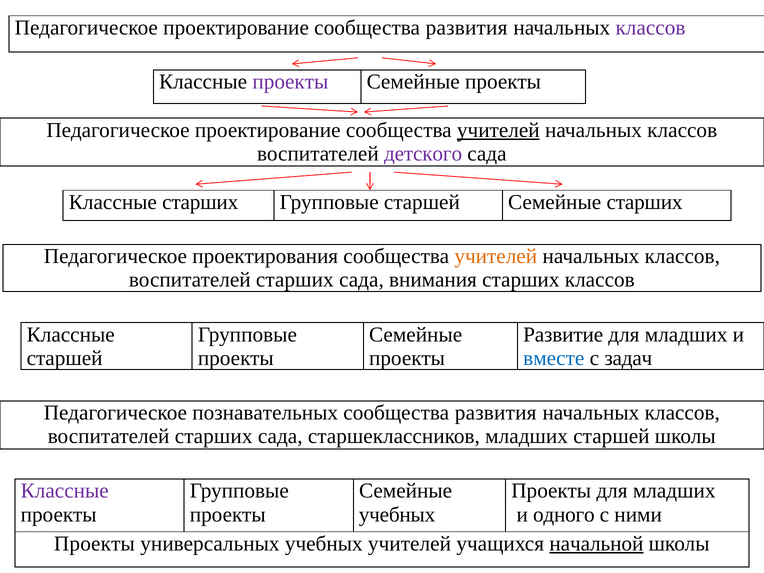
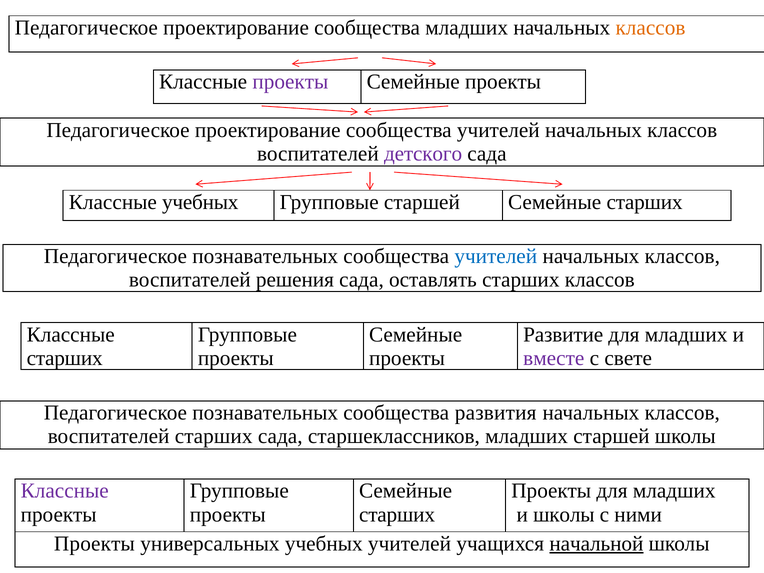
проектирование сообщества развития: развития -> младших (467, 28)
классов colour: purple -> orange (651, 28)
учителей underline: present -> none (498, 130)
Классные старших: старших -> учебных (200, 202)
проектирования: проектирования -> познавательных (265, 256)
учителей colour: orange -> blue (496, 256)
старших: старших -> решения (295, 280)
внимания: внимания -> оставлять (433, 280)
старшей: старшей -> старших (65, 358)
вместе colour: blue -> purple (554, 358)
задач: задач -> свете (628, 358)
учебных: учебных -> старших (397, 514)
и одного: одного -> школы (564, 514)
